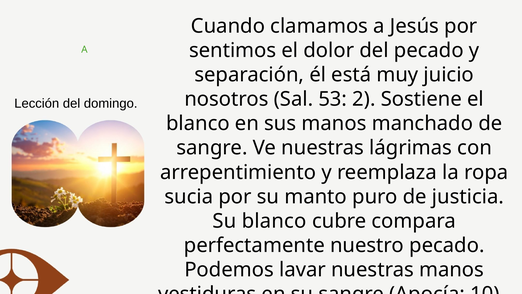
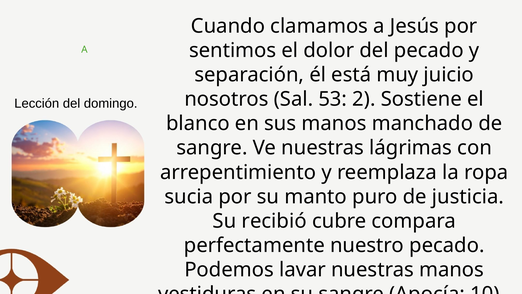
Su blanco: blanco -> recibió (274, 221)
